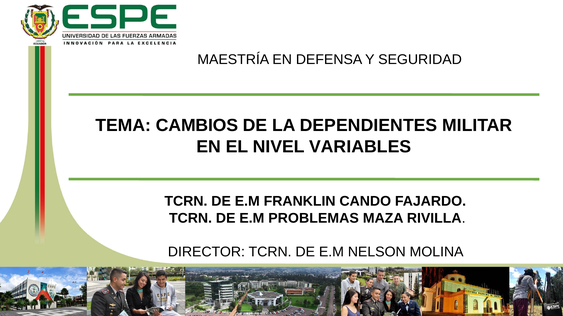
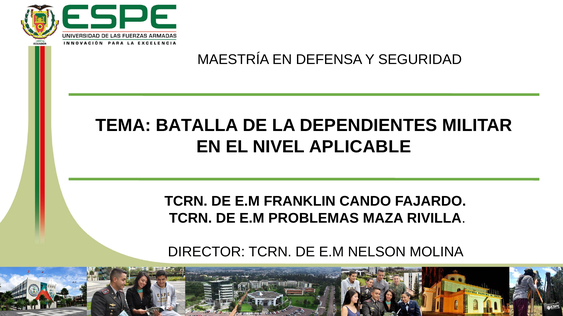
CAMBIOS: CAMBIOS -> BATALLA (197, 126)
VARIABLES: VARIABLES -> APLICABLE (360, 147)
